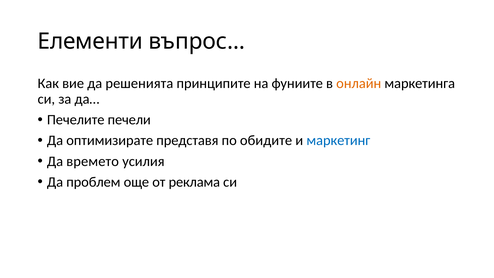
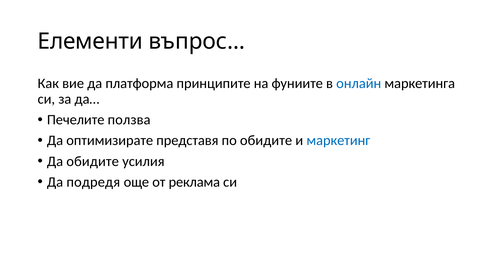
решенията: решенията -> платформа (139, 84)
онлайн colour: orange -> blue (359, 84)
печели: печели -> ползва (129, 120)
Да времето: времето -> обидите (93, 161)
проблем: проблем -> подредя (93, 182)
